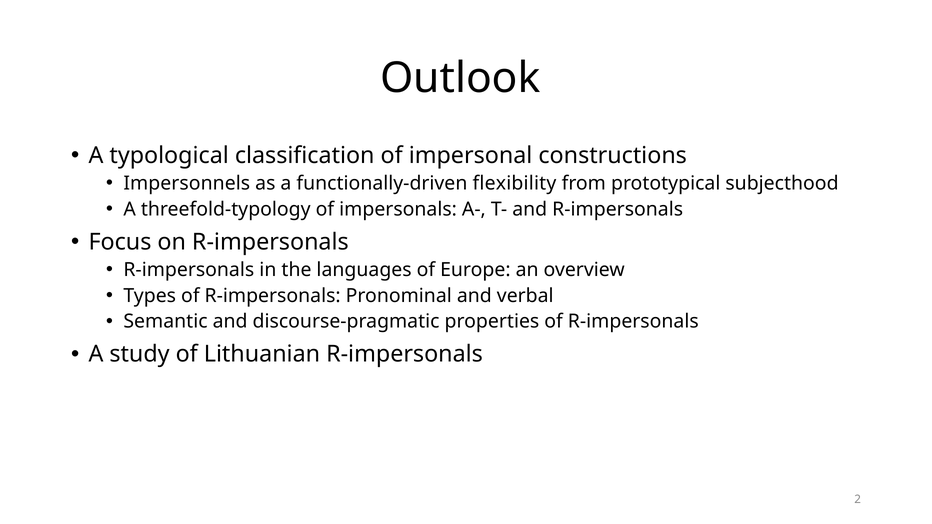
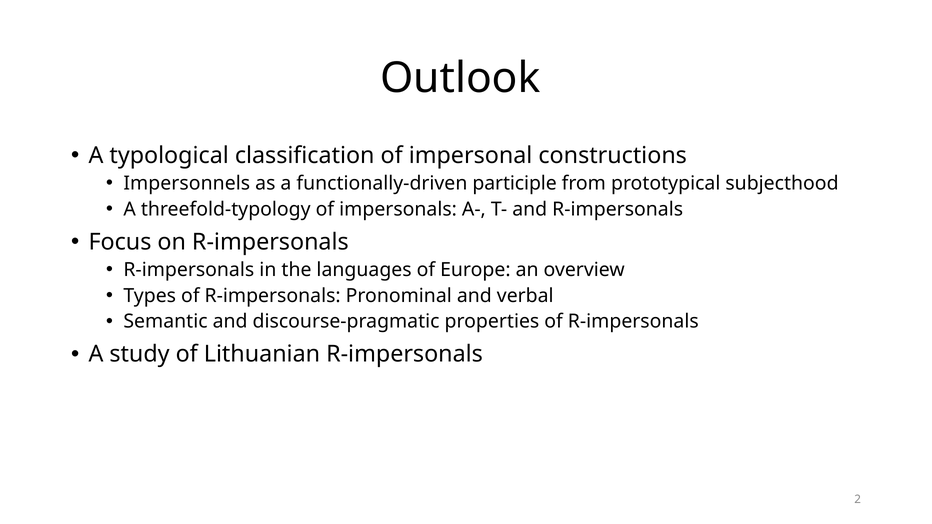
flexibility: flexibility -> participle (515, 183)
